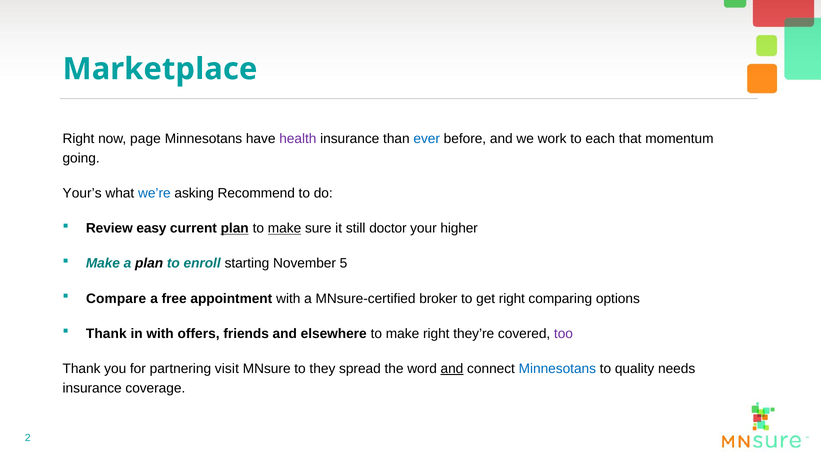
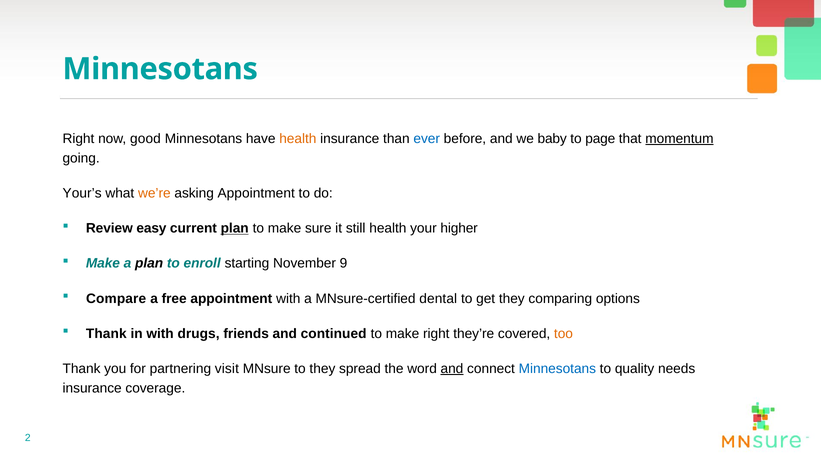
Marketplace: Marketplace -> Minnesotans (160, 69)
page: page -> good (145, 138)
health colour: purple -> orange (298, 138)
work: work -> baby (552, 138)
each: each -> page (600, 138)
momentum underline: none -> present (679, 138)
we’re colour: blue -> orange (154, 193)
asking Recommend: Recommend -> Appointment (256, 193)
make underline: present -> none (285, 228)
still doctor: doctor -> health (388, 228)
5: 5 -> 9 (344, 263)
broker: broker -> dental (438, 298)
get right: right -> they (512, 298)
offers: offers -> drugs (199, 334)
elsewhere: elsewhere -> continued (334, 334)
too colour: purple -> orange (563, 334)
